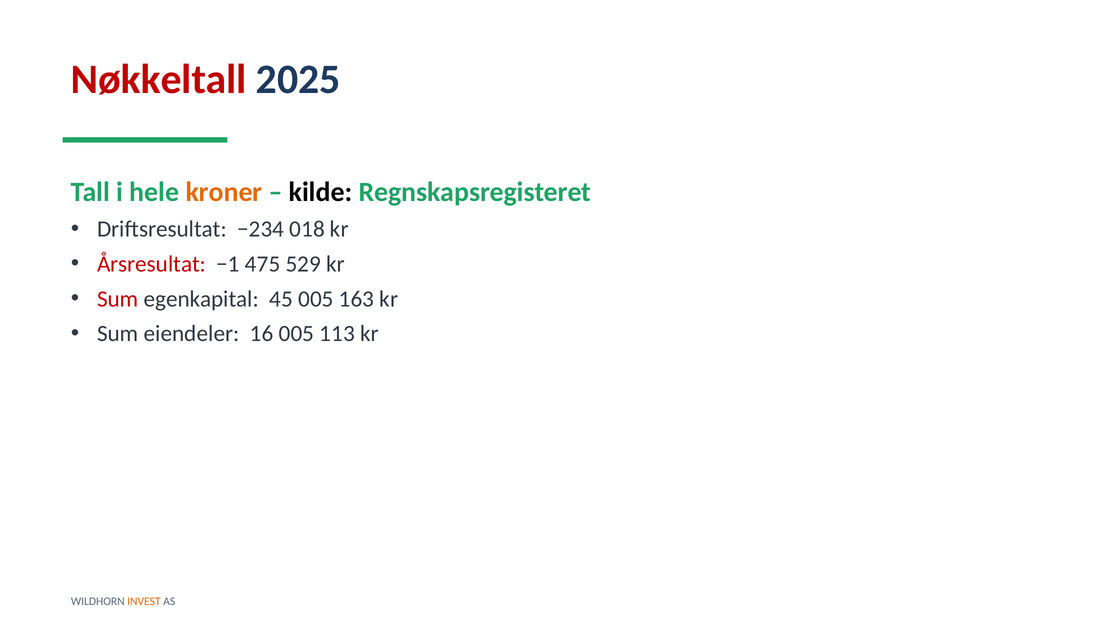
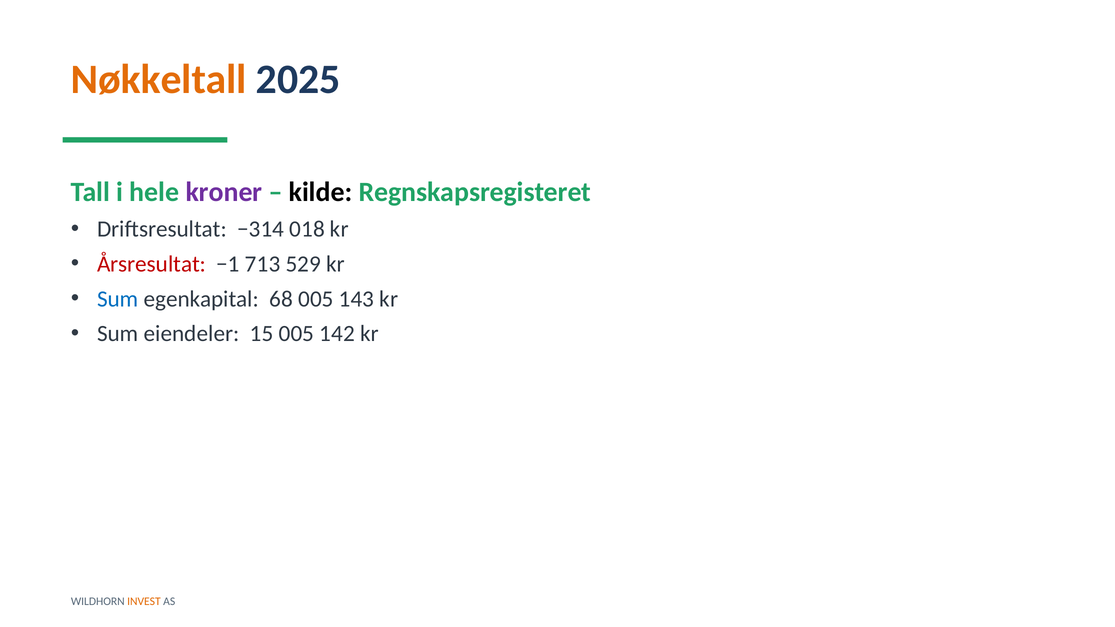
Nøkkeltall colour: red -> orange (159, 80)
kroner colour: orange -> purple (224, 192)
−234: −234 -> −314 (261, 229)
475: 475 -> 713 (263, 264)
Sum colour: red -> blue (118, 299)
45: 45 -> 68 (281, 299)
163: 163 -> 143 (357, 299)
16: 16 -> 15 (262, 334)
113: 113 -> 142 (337, 334)
